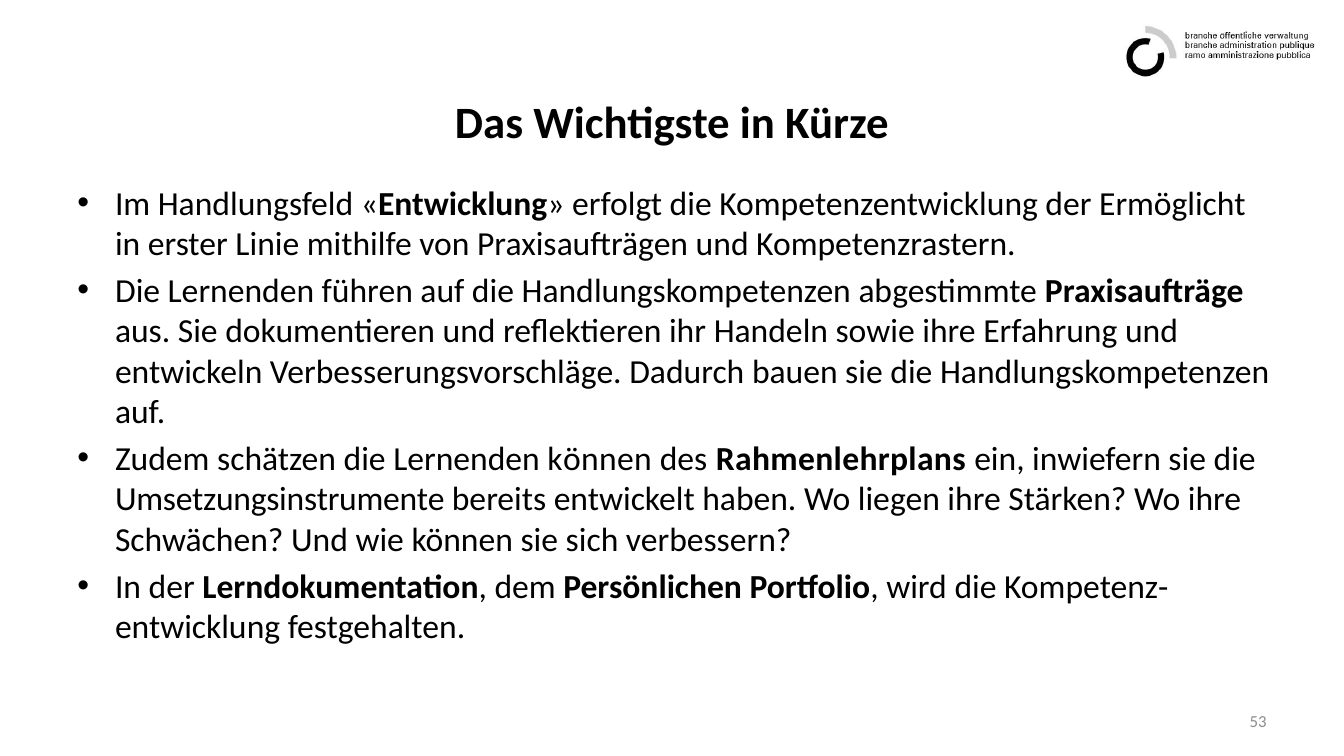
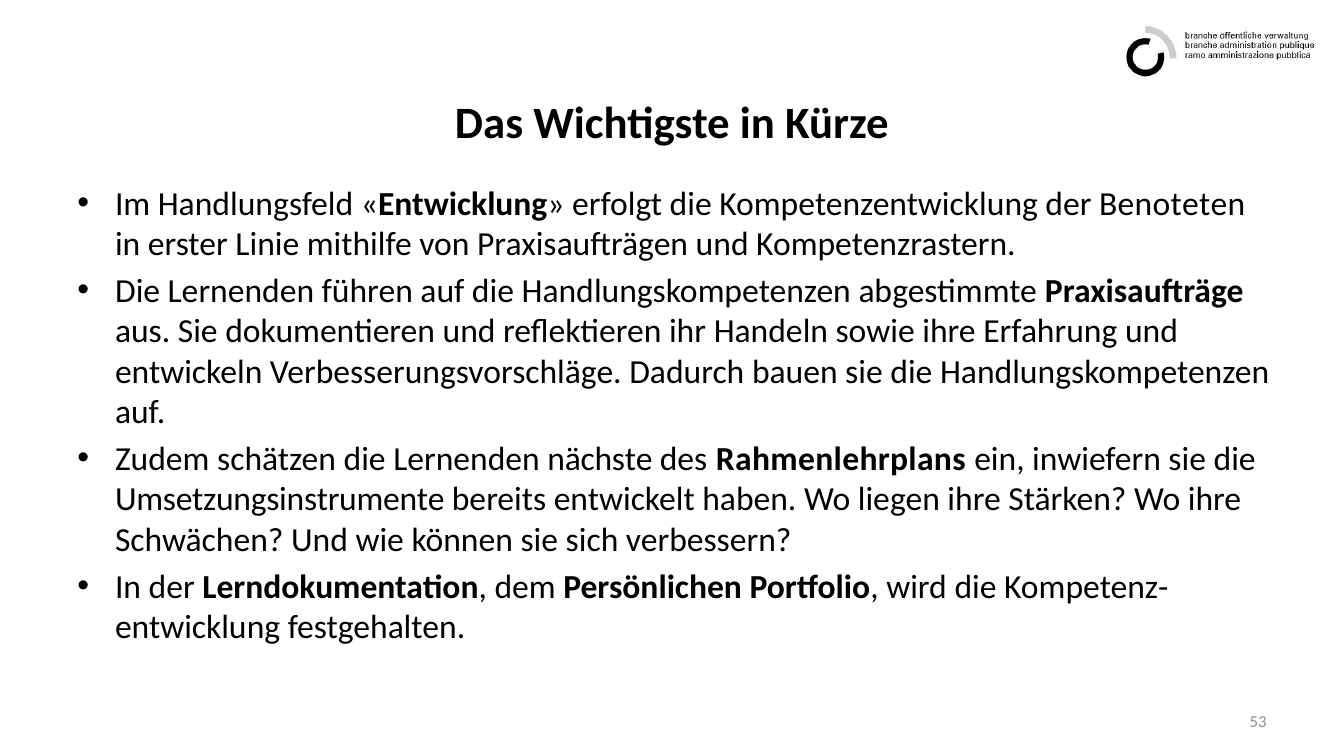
Ermöglicht: Ermöglicht -> Benoteten (1172, 204)
Lernenden können: können -> nächste (600, 459)
